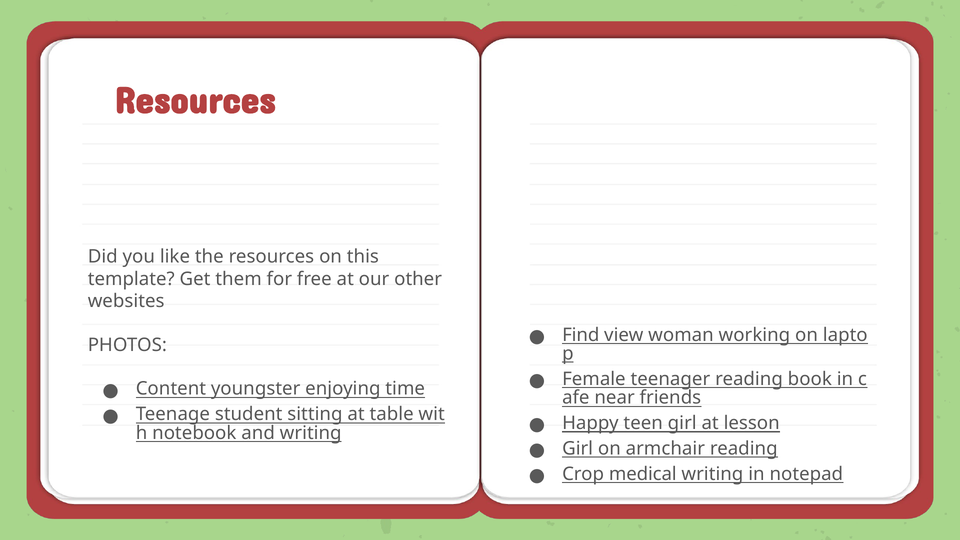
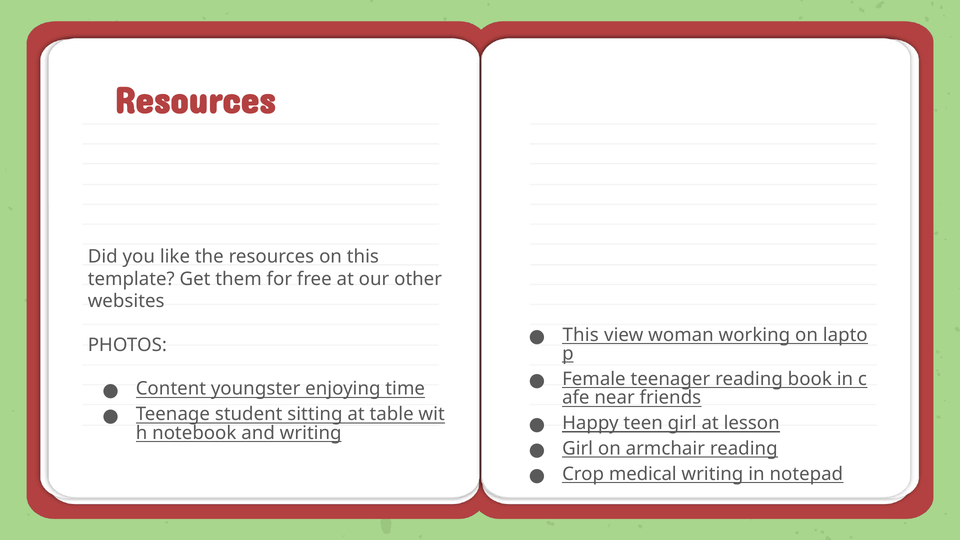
Find: Find -> This (581, 335)
